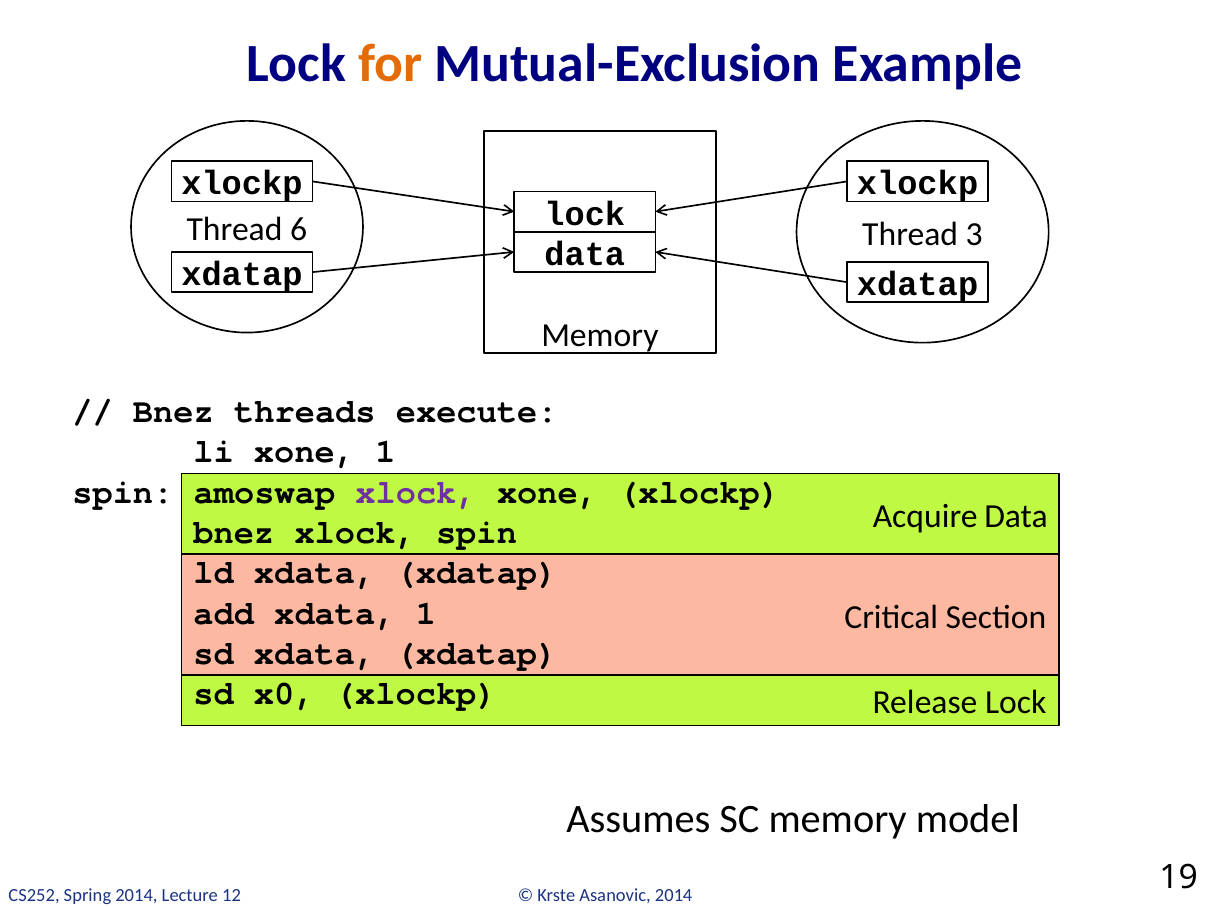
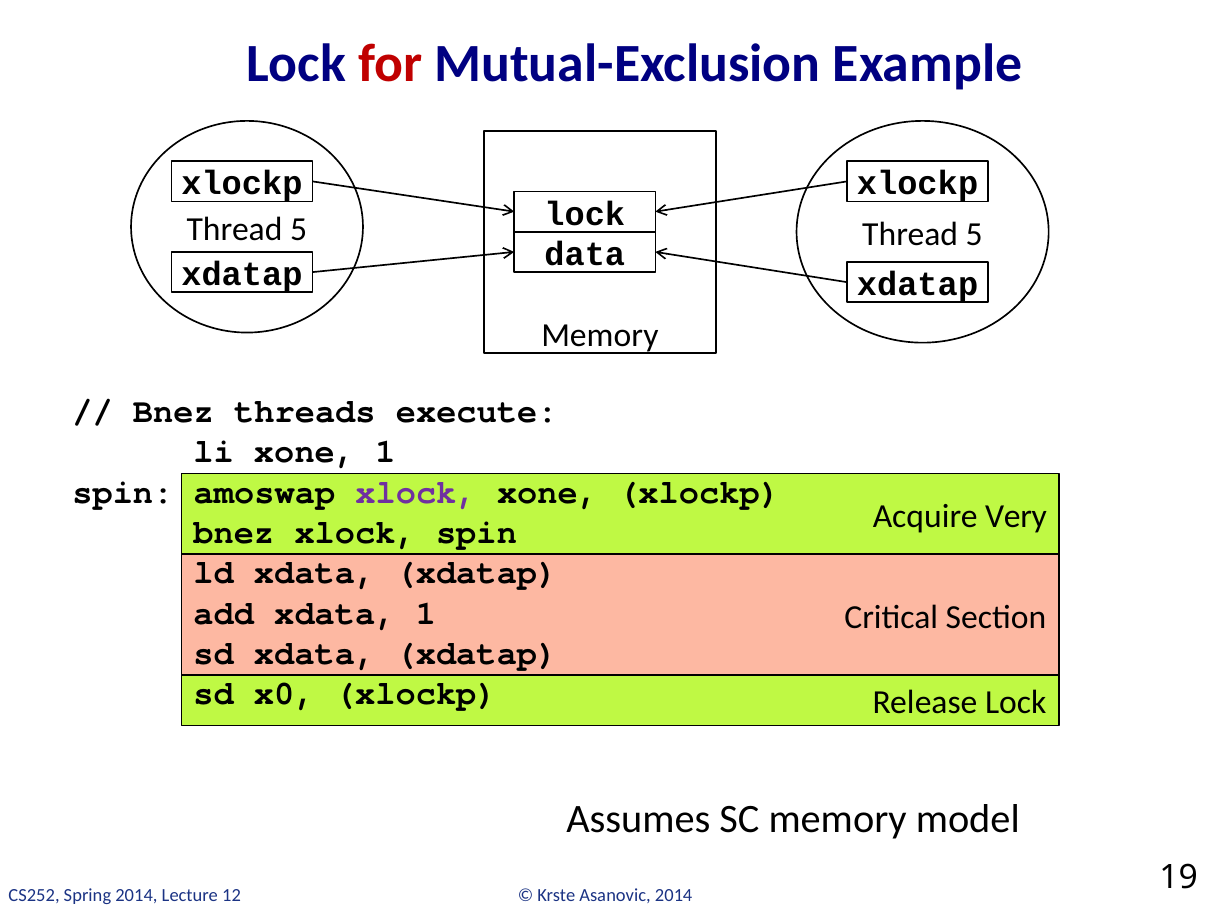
for colour: orange -> red (390, 64)
6: 6 -> 5 (299, 229)
3: 3 -> 5 (974, 234)
Acquire Data: Data -> Very (1016, 517)
